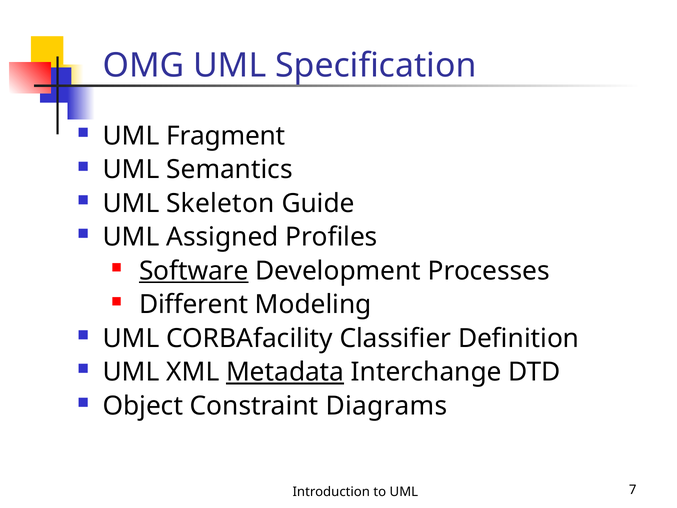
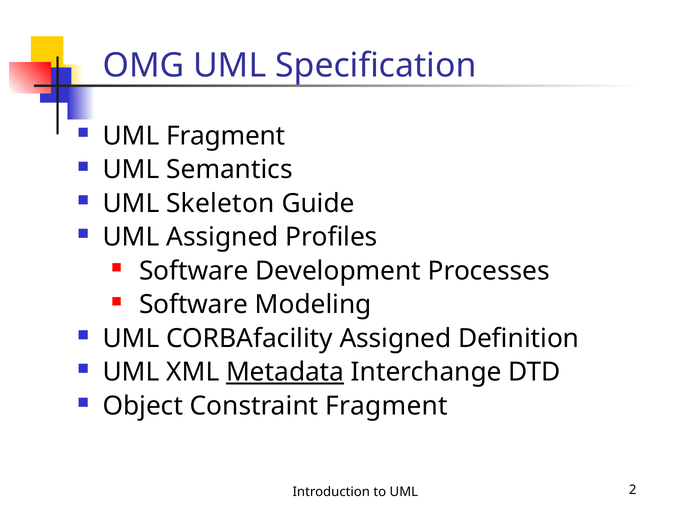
Software underline: present -> none (194, 271)
Different: Different -> Software (194, 305)
CORBAfacility Classifier: Classifier -> Assigned (395, 338)
Constraint Diagrams: Diagrams -> Fragment (386, 406)
7: 7 -> 2 (633, 490)
